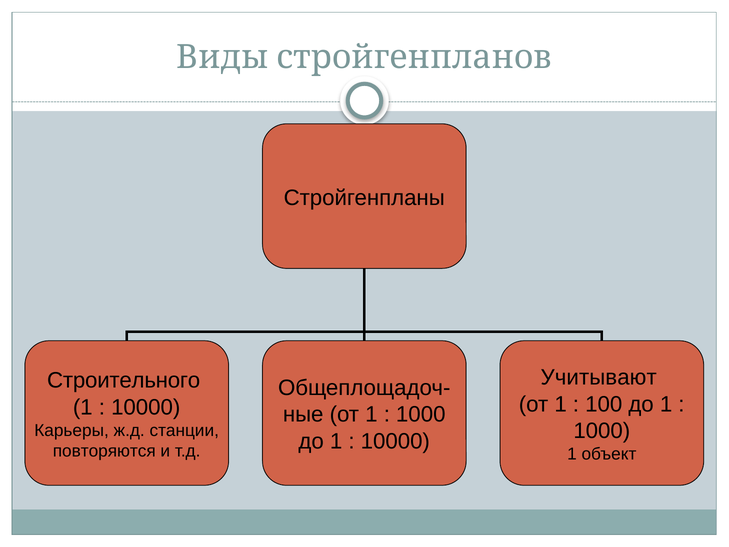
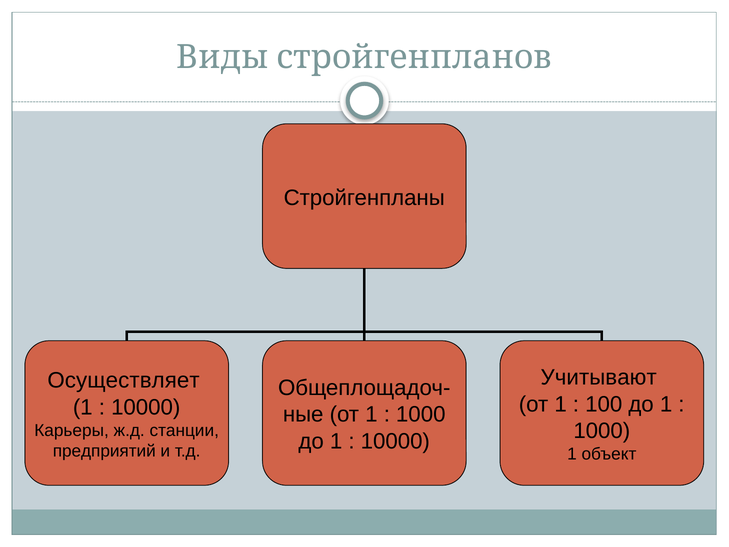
Строительного: Строительного -> Осуществляет (124, 380)
повторяются: повторяются -> предприятий (104, 451)
